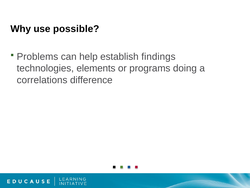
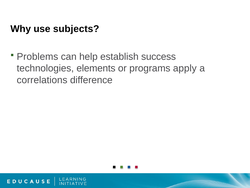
possible: possible -> subjects (76, 29)
findings: findings -> success (159, 56)
doing: doing -> apply (185, 68)
